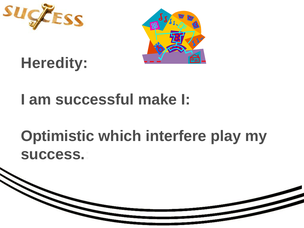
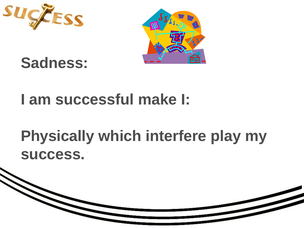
Heredity: Heredity -> Sadness (55, 63)
Optimistic: Optimistic -> Physically (58, 136)
